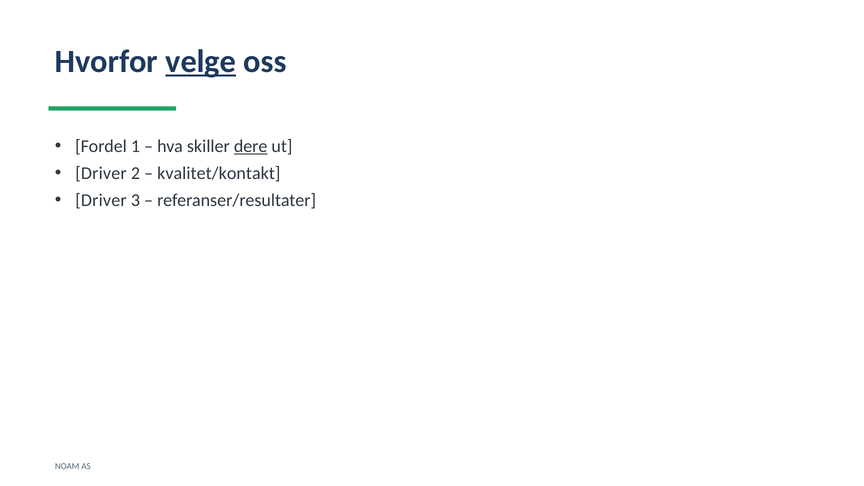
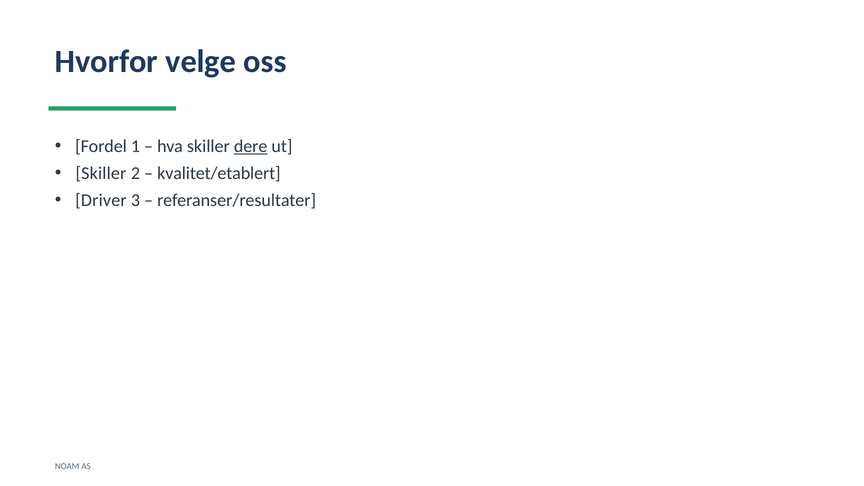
velge underline: present -> none (201, 62)
Driver: Driver -> Skiller (101, 173)
kvalitet/kontakt: kvalitet/kontakt -> kvalitet/etablert (219, 173)
